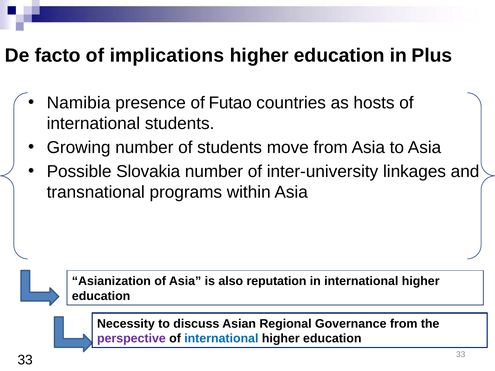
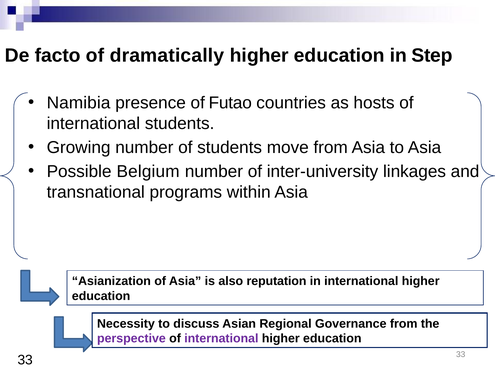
implications: implications -> dramatically (167, 55)
Plus: Plus -> Step (432, 55)
Slovakia: Slovakia -> Belgium (148, 172)
international colour: blue -> purple (221, 339)
